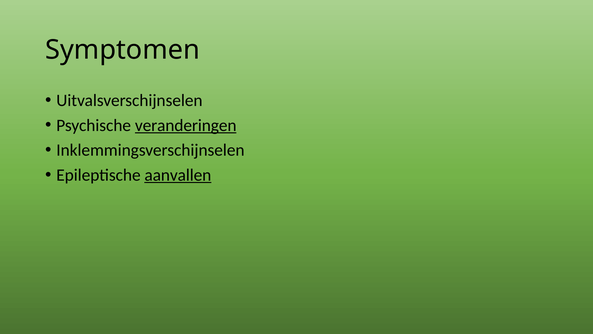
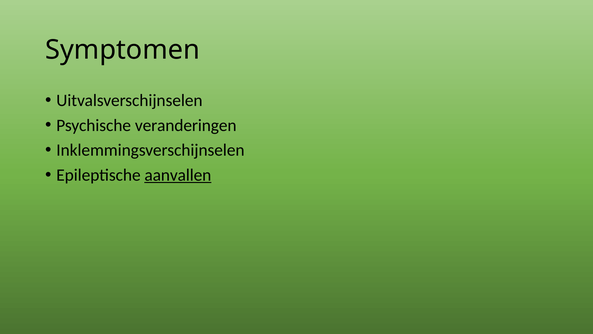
veranderingen underline: present -> none (186, 125)
